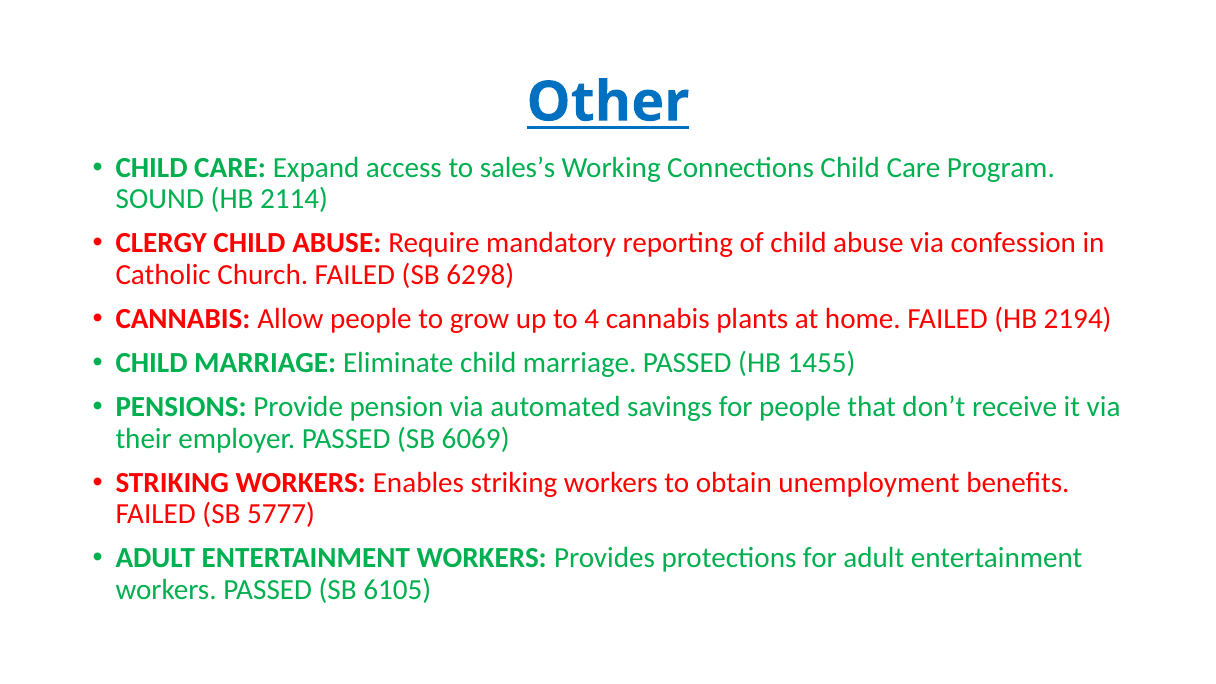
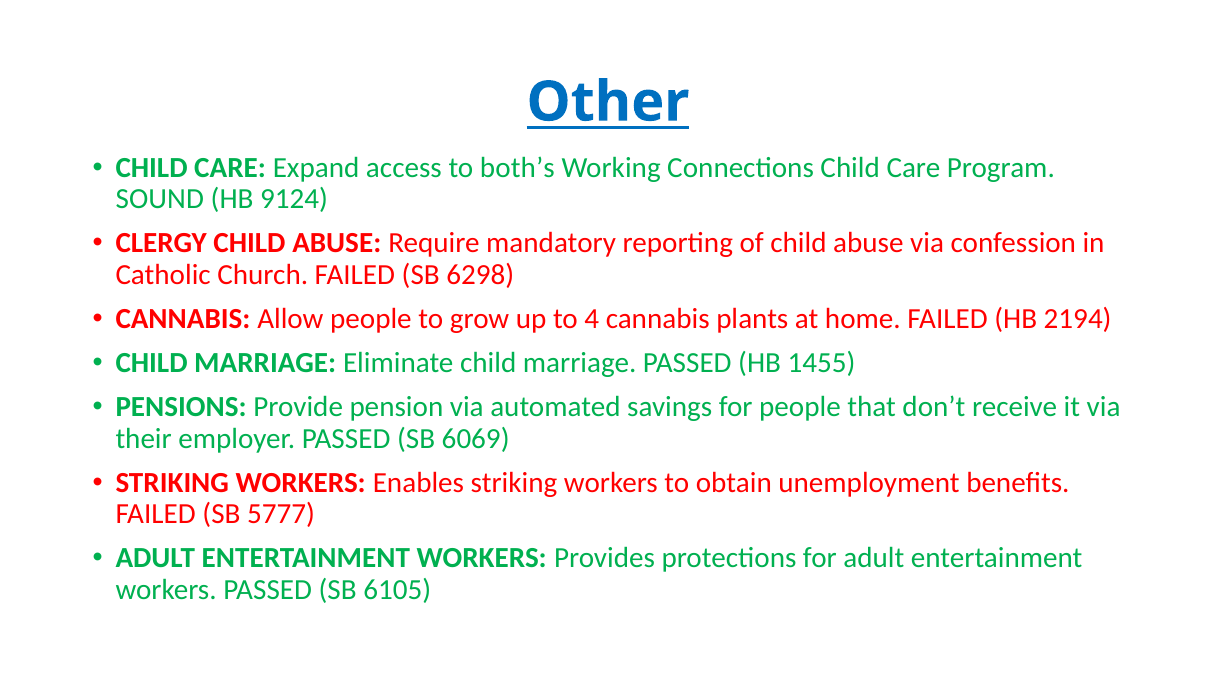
sales’s: sales’s -> both’s (517, 168)
2114: 2114 -> 9124 (294, 199)
